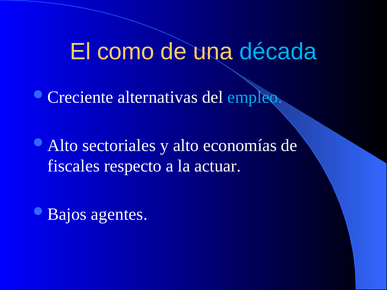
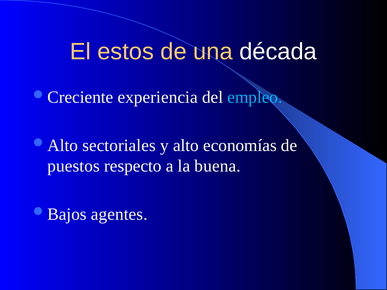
como: como -> estos (126, 52)
década colour: light blue -> white (278, 52)
alternativas: alternativas -> experiencia (158, 97)
fiscales: fiscales -> puestos (74, 166)
actuar: actuar -> buena (218, 166)
